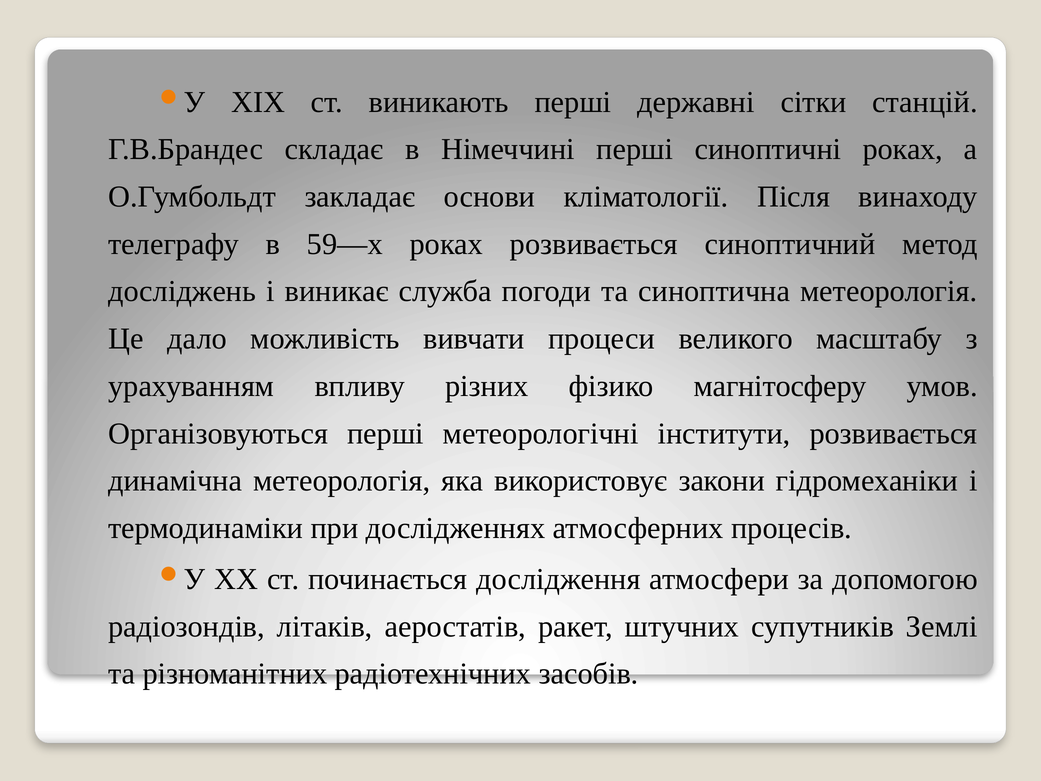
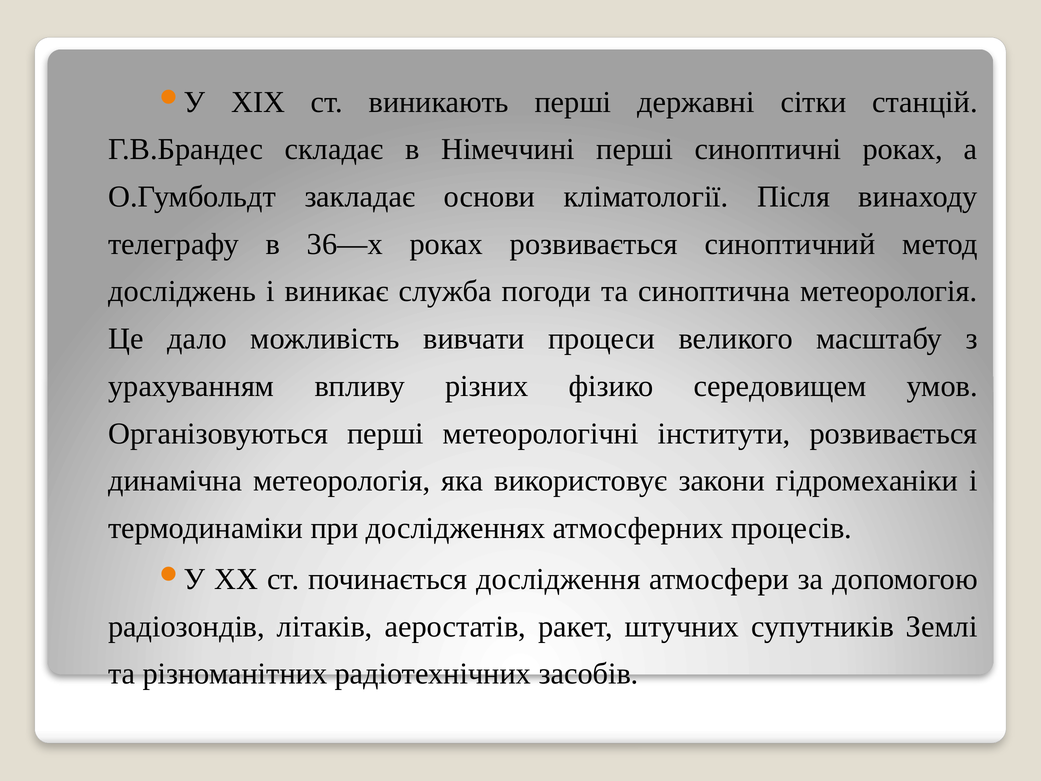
59—х: 59—х -> 36—х (345, 244)
магнітосферу: магнітосферу -> середовищем (780, 386)
